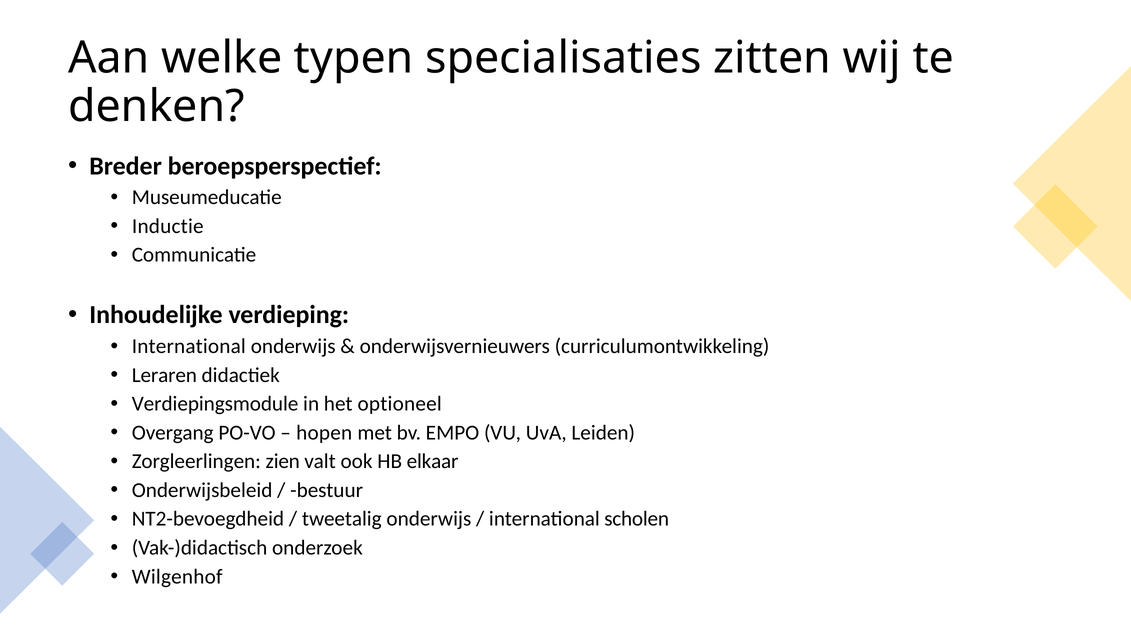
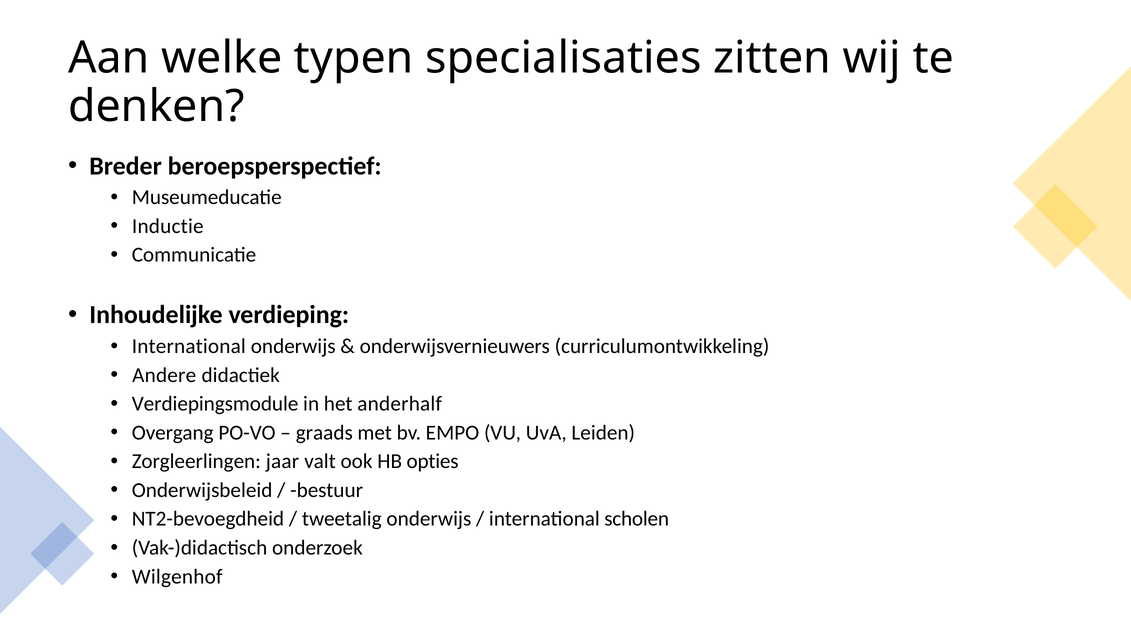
Leraren: Leraren -> Andere (164, 375)
optioneel: optioneel -> anderhalf (400, 404)
hopen: hopen -> graads (324, 433)
zien: zien -> jaar (283, 462)
elkaar: elkaar -> opties (433, 462)
